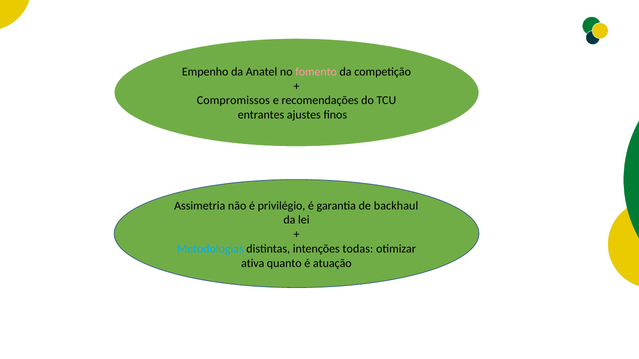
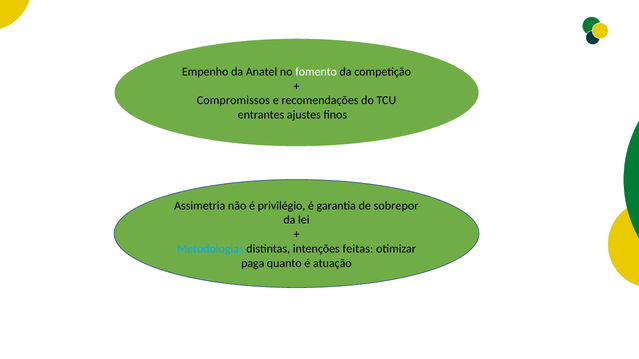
fomento colour: pink -> white (316, 72)
backhaul: backhaul -> sobrepor (396, 206)
todas: todas -> feitas (358, 249)
ativa: ativa -> paga (253, 263)
